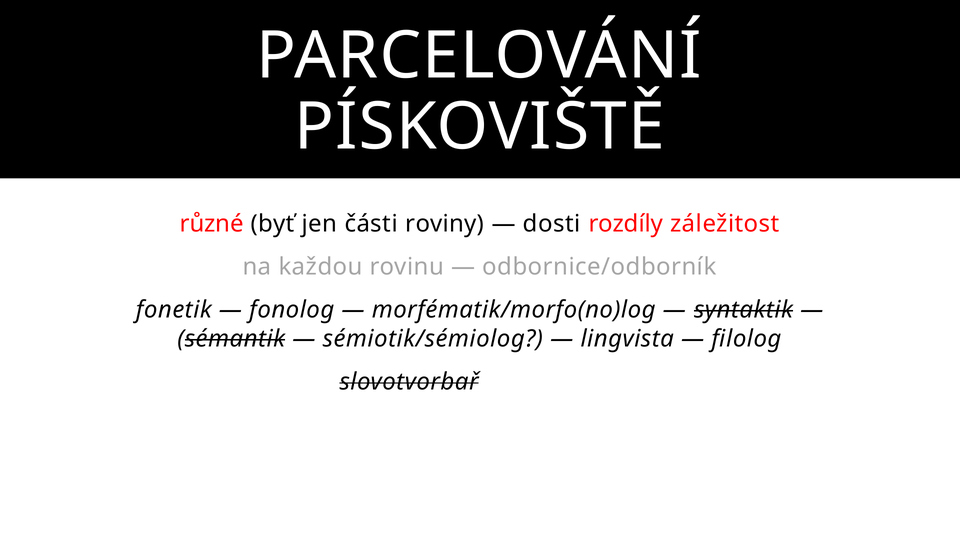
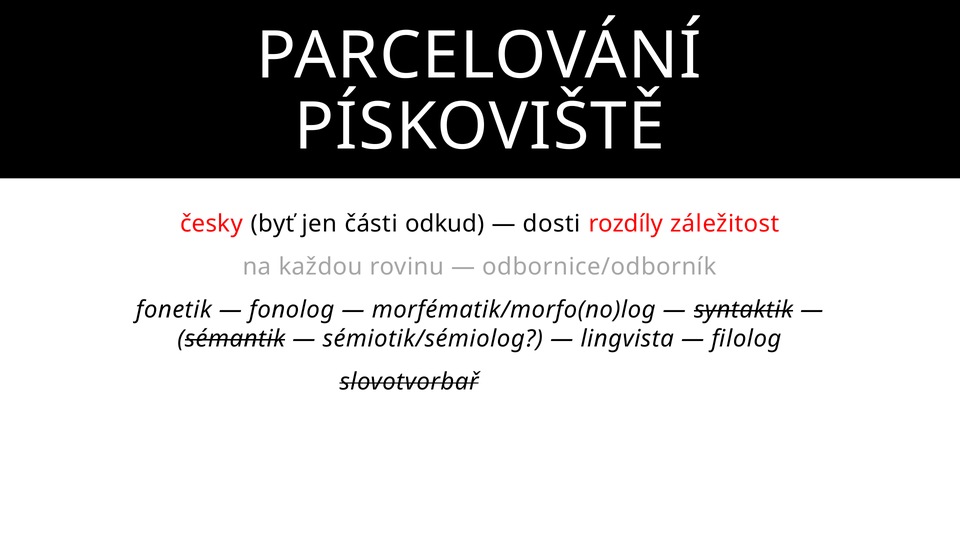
různé: různé -> česky (211, 224)
roviny: roviny -> odkud (445, 224)
